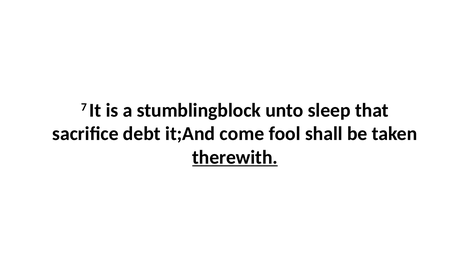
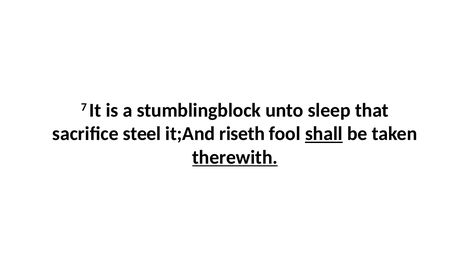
debt: debt -> steel (142, 134)
come: come -> riseth (242, 134)
shall underline: none -> present (324, 134)
